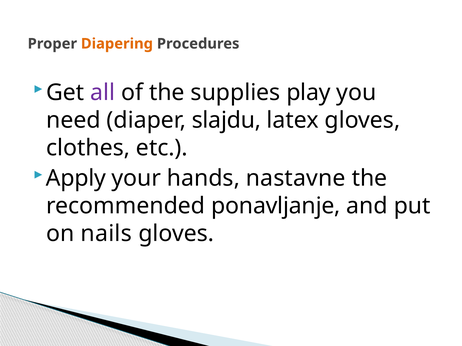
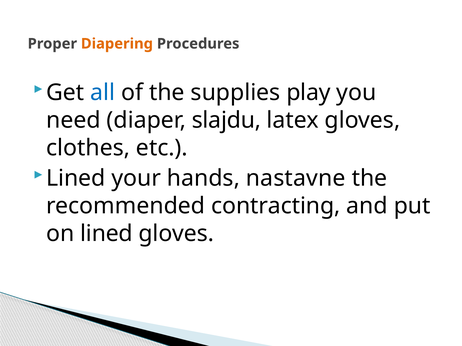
all colour: purple -> blue (103, 93)
Apply: Apply -> Lined (76, 178)
ponavljanje: ponavljanje -> contracting (276, 206)
on nails: nails -> lined (106, 234)
